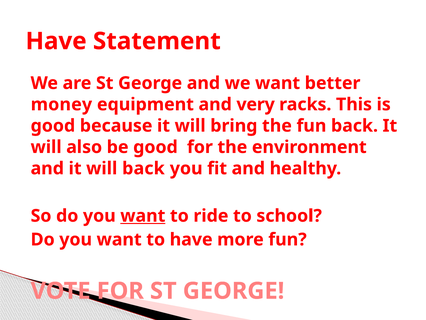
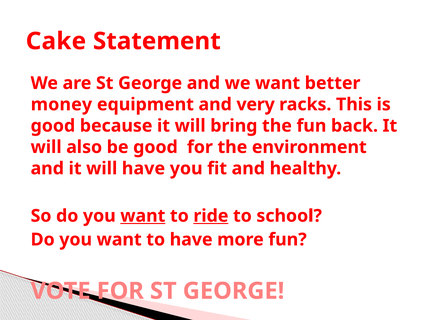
Have: Have -> Cake (56, 41)
will back: back -> have (143, 168)
ride underline: none -> present (211, 216)
